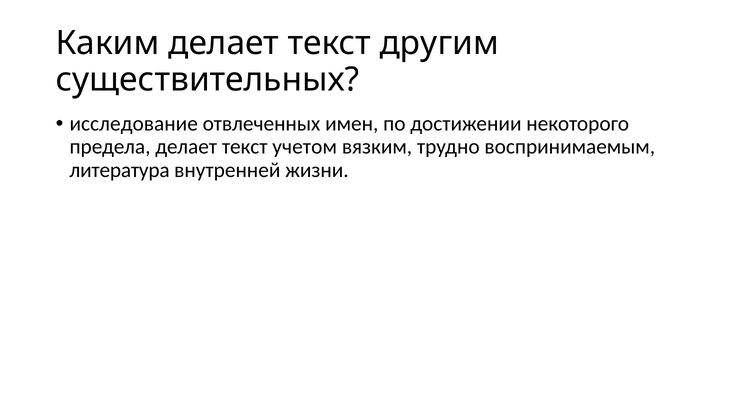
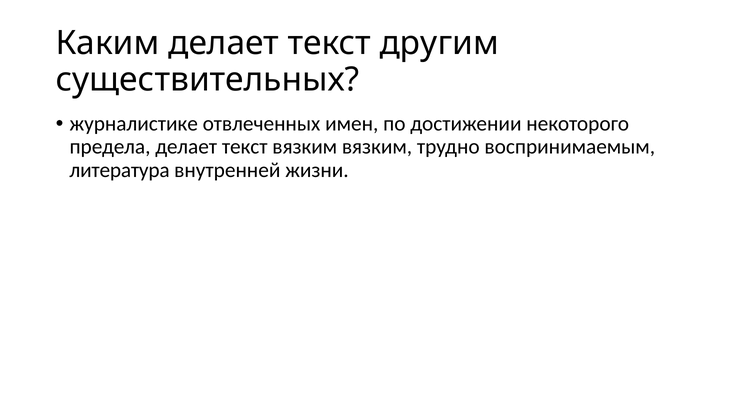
исследование: исследование -> журналистике (134, 124)
текст учетом: учетом -> вязким (305, 147)
